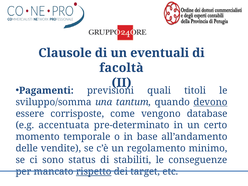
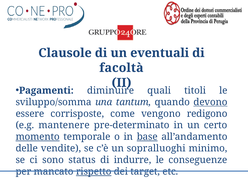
previsioni: previsioni -> diminuire (111, 90)
database: database -> redigono (207, 114)
accentuata: accentuata -> mantenere (64, 125)
momento underline: none -> present (38, 137)
base underline: none -> present (147, 137)
regolamento: regolamento -> sopralluoghi (156, 148)
stabiliti: stabiliti -> indurre (133, 160)
